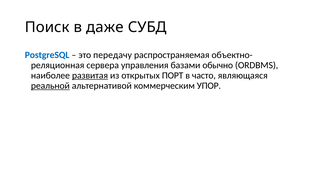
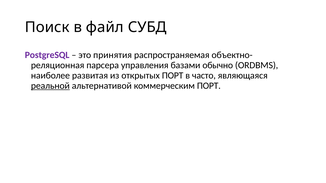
даже: даже -> файл (105, 27)
PostgreSQL colour: blue -> purple (47, 55)
передачу: передачу -> принятия (113, 55)
сервера: сервера -> парсера (103, 65)
развитая underline: present -> none (90, 76)
коммерческим УПОР: УПОР -> ПОРТ (209, 86)
